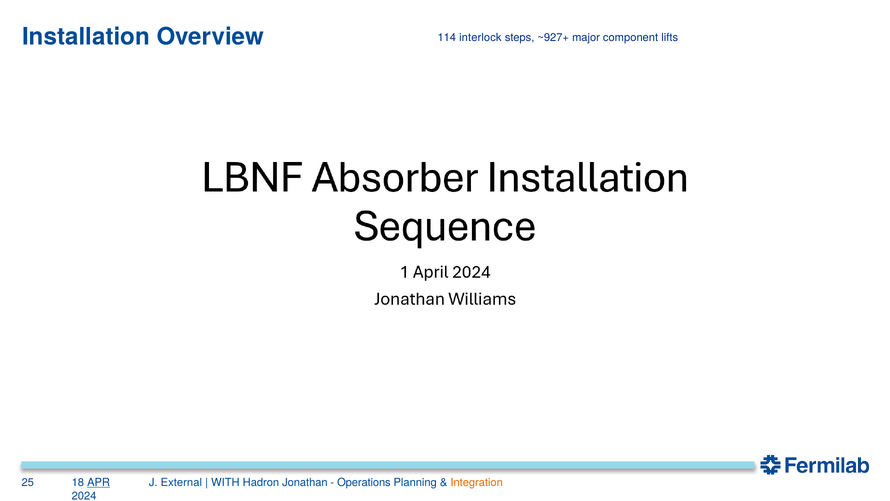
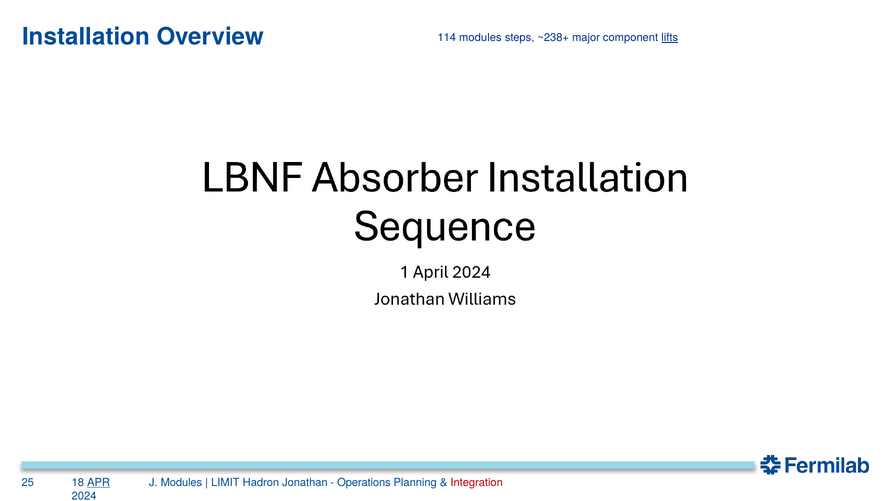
114 interlock: interlock -> modules (480, 38)
~927+: ~927+ -> ~238+ (553, 38)
lifts underline: none -> present (670, 38)
J External: External -> Modules (181, 482)
WITH: WITH -> LIMIT (225, 482)
Integration colour: orange -> red (477, 482)
